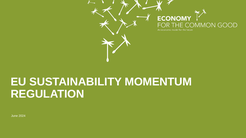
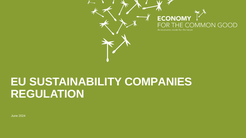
MOMENTUM: MOMENTUM -> COMPANIES (158, 82)
